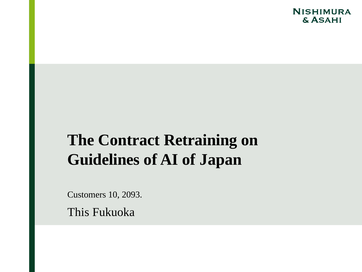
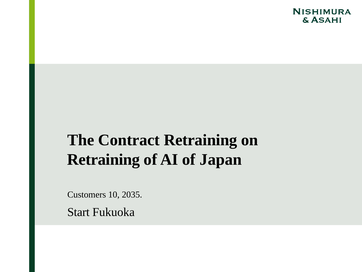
Guidelines: Guidelines -> Retraining (104, 159)
2093: 2093 -> 2035 (132, 194)
This: This -> Start (78, 212)
